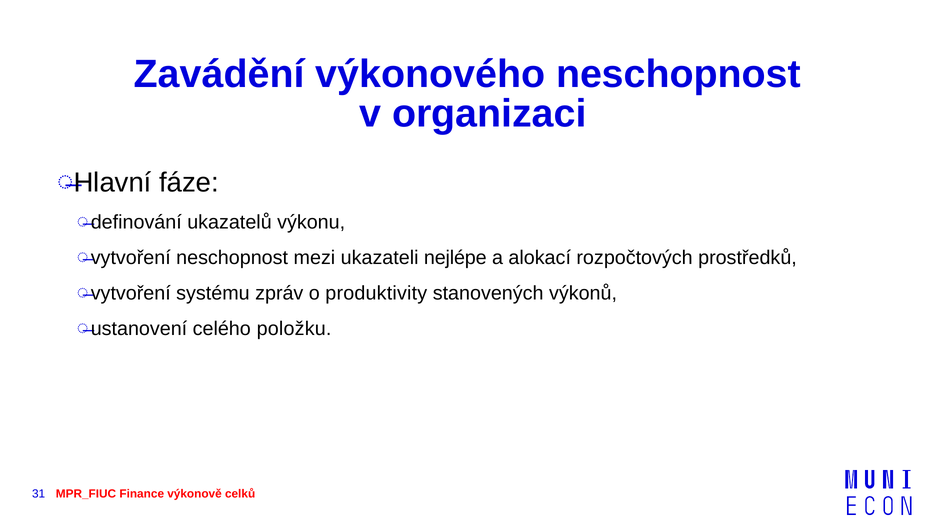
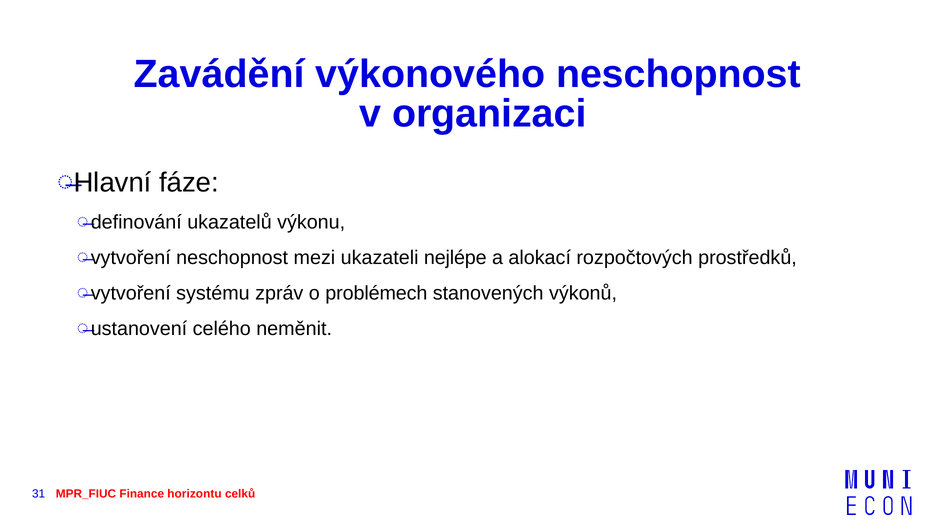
produktivity: produktivity -> problémech (376, 293)
položku: položku -> neměnit (294, 329)
výkonově: výkonově -> horizontu (194, 494)
